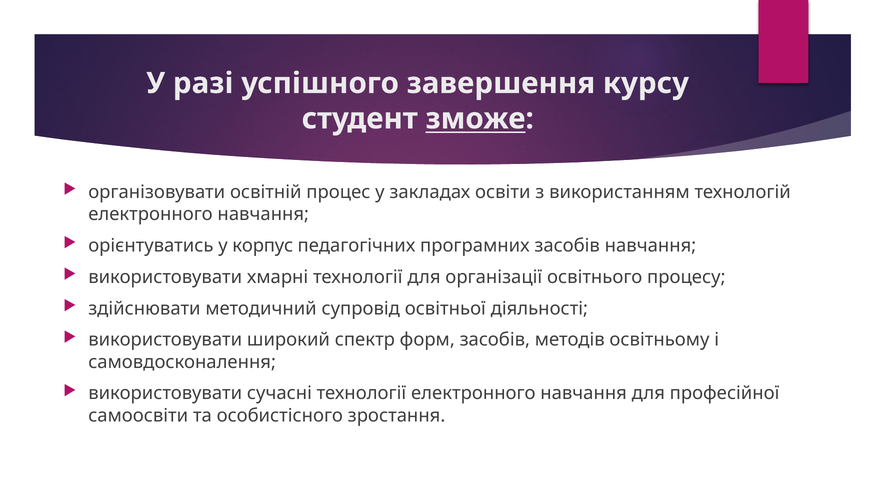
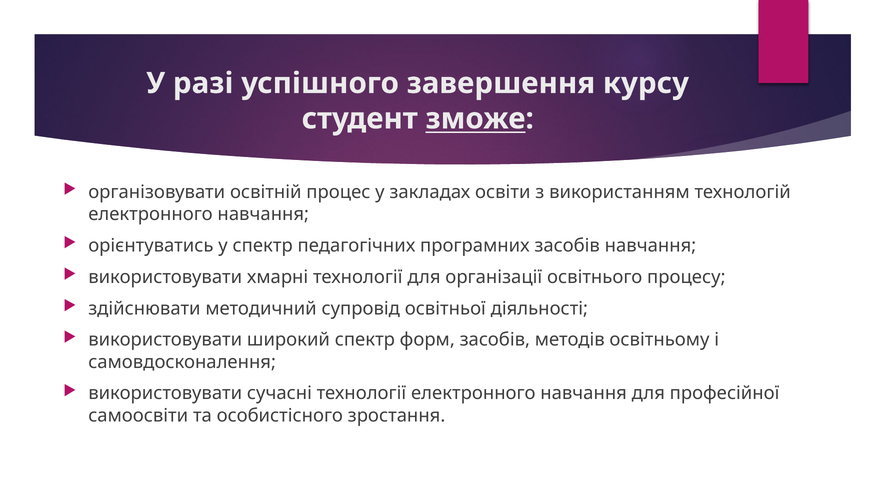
у корпус: корпус -> спектр (263, 246)
